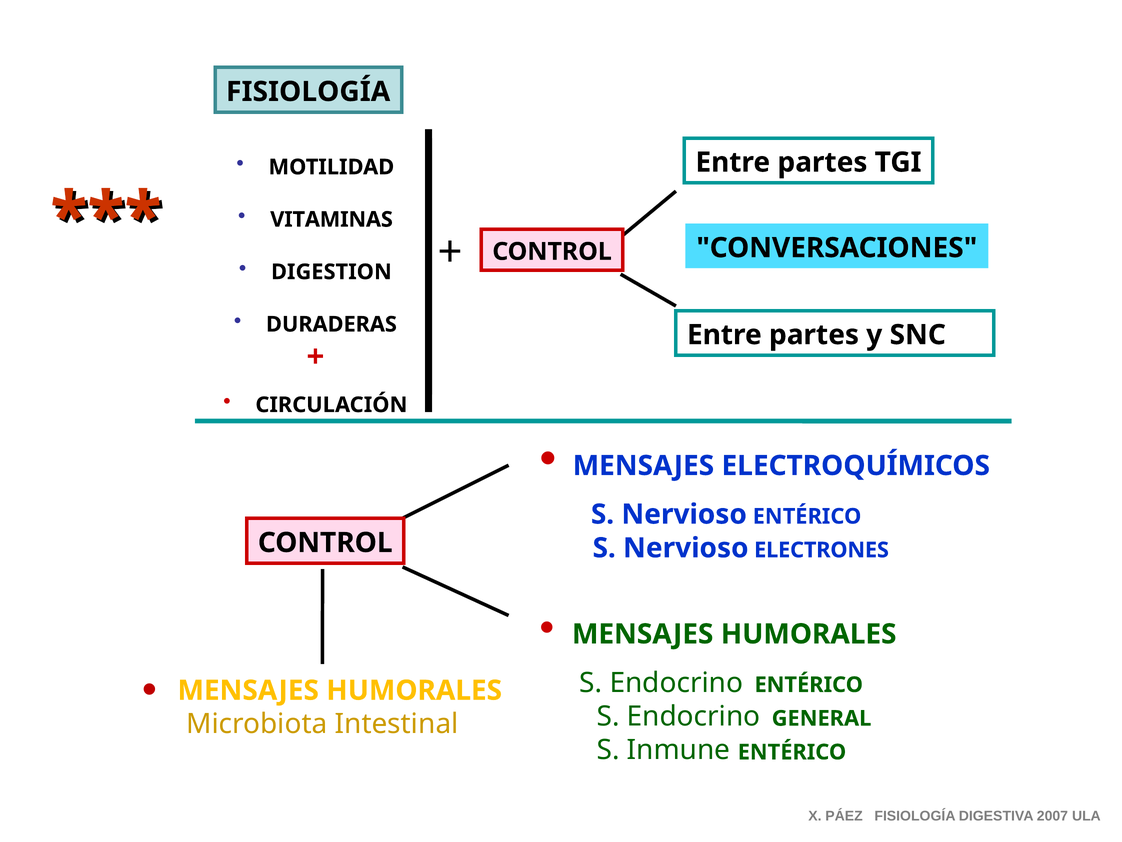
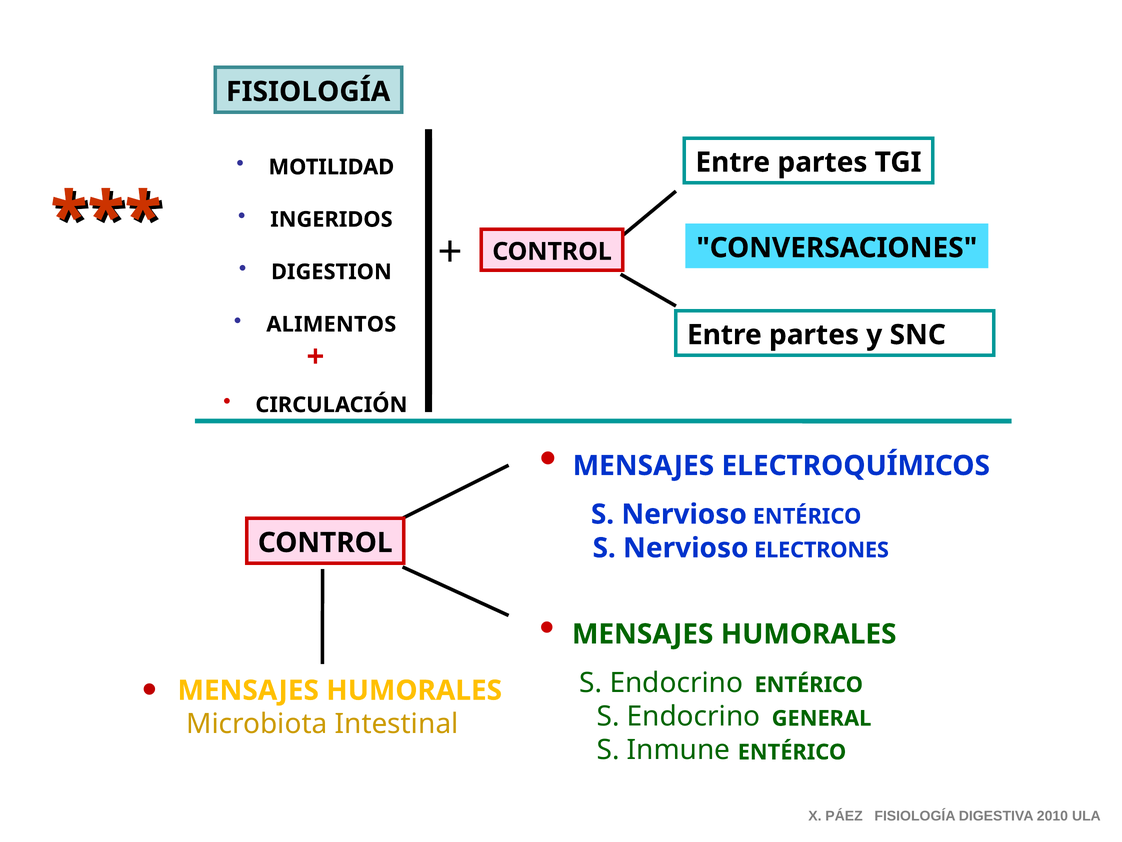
VITAMINAS: VITAMINAS -> INGERIDOS (331, 219)
DURADERAS: DURADERAS -> ALIMENTOS (331, 324)
2007: 2007 -> 2010 (1052, 815)
